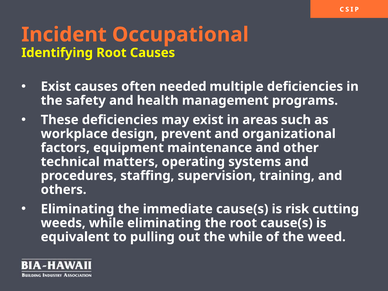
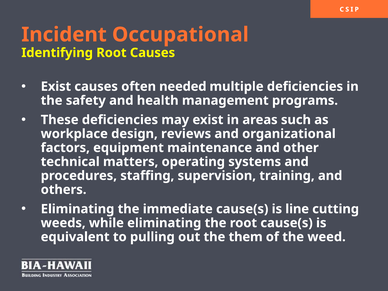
prevent: prevent -> reviews (186, 134)
risk: risk -> line (297, 209)
the while: while -> them (246, 237)
